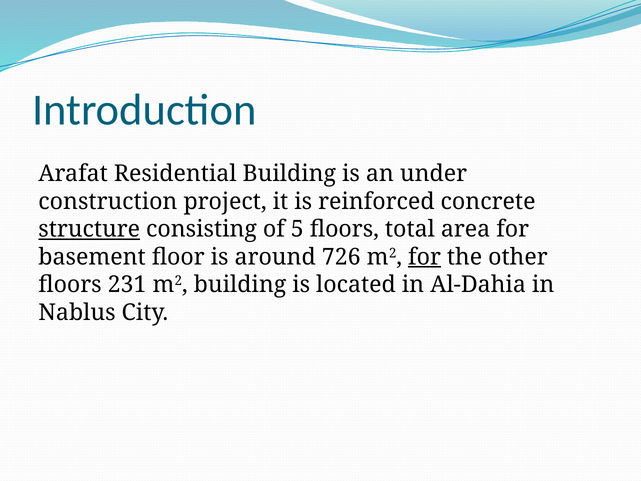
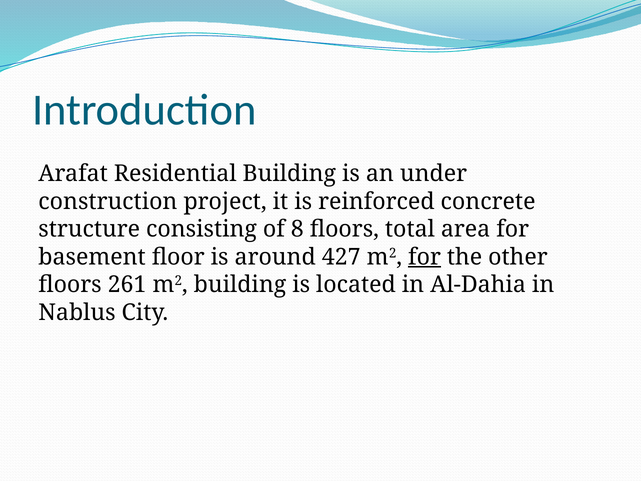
structure underline: present -> none (89, 229)
5: 5 -> 8 (297, 229)
726: 726 -> 427 (341, 257)
231: 231 -> 261 (127, 285)
